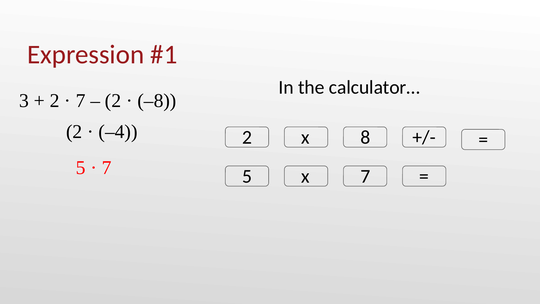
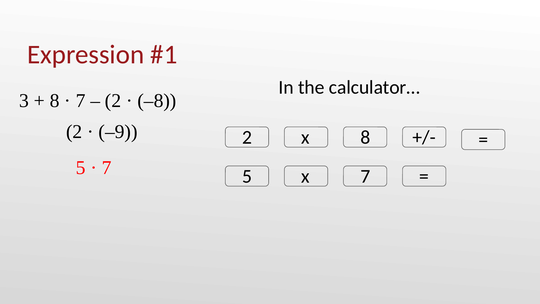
2: 2 -> 8 (55, 101)
–4: –4 -> –9 (118, 132)
